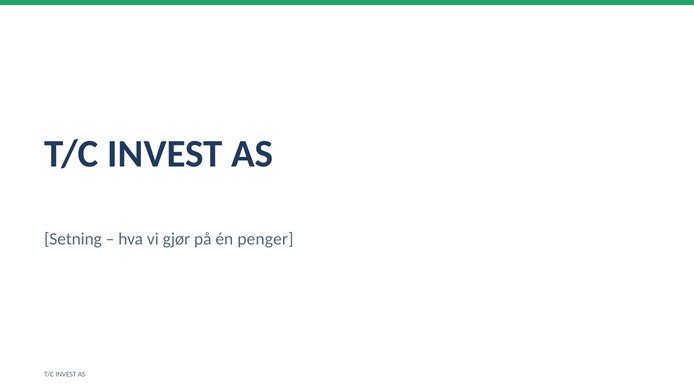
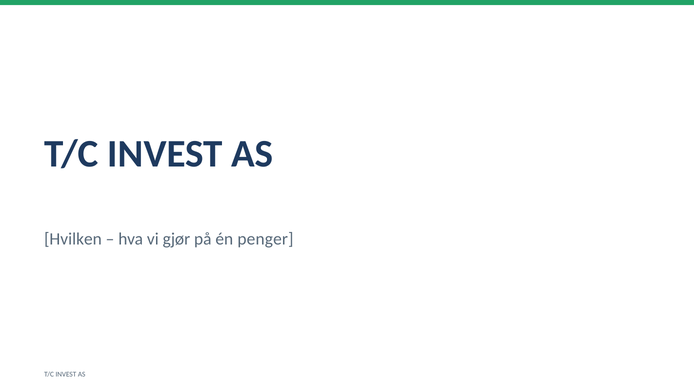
Setning: Setning -> Hvilken (73, 239)
